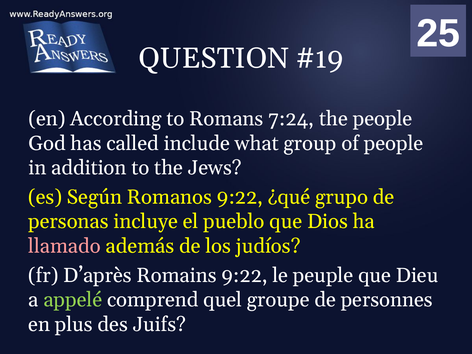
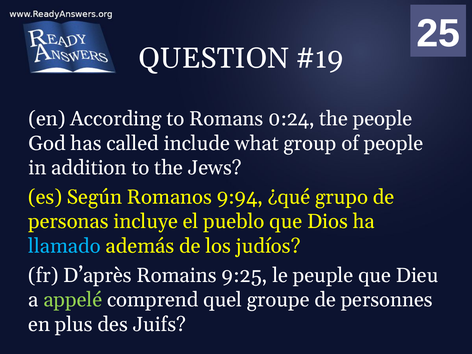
7:24: 7:24 -> 0:24 (291, 119)
Romanos 9:22: 9:22 -> 9:94 (240, 197)
llamado colour: pink -> light blue (65, 246)
Romains 9:22: 9:22 -> 9:25 (244, 276)
